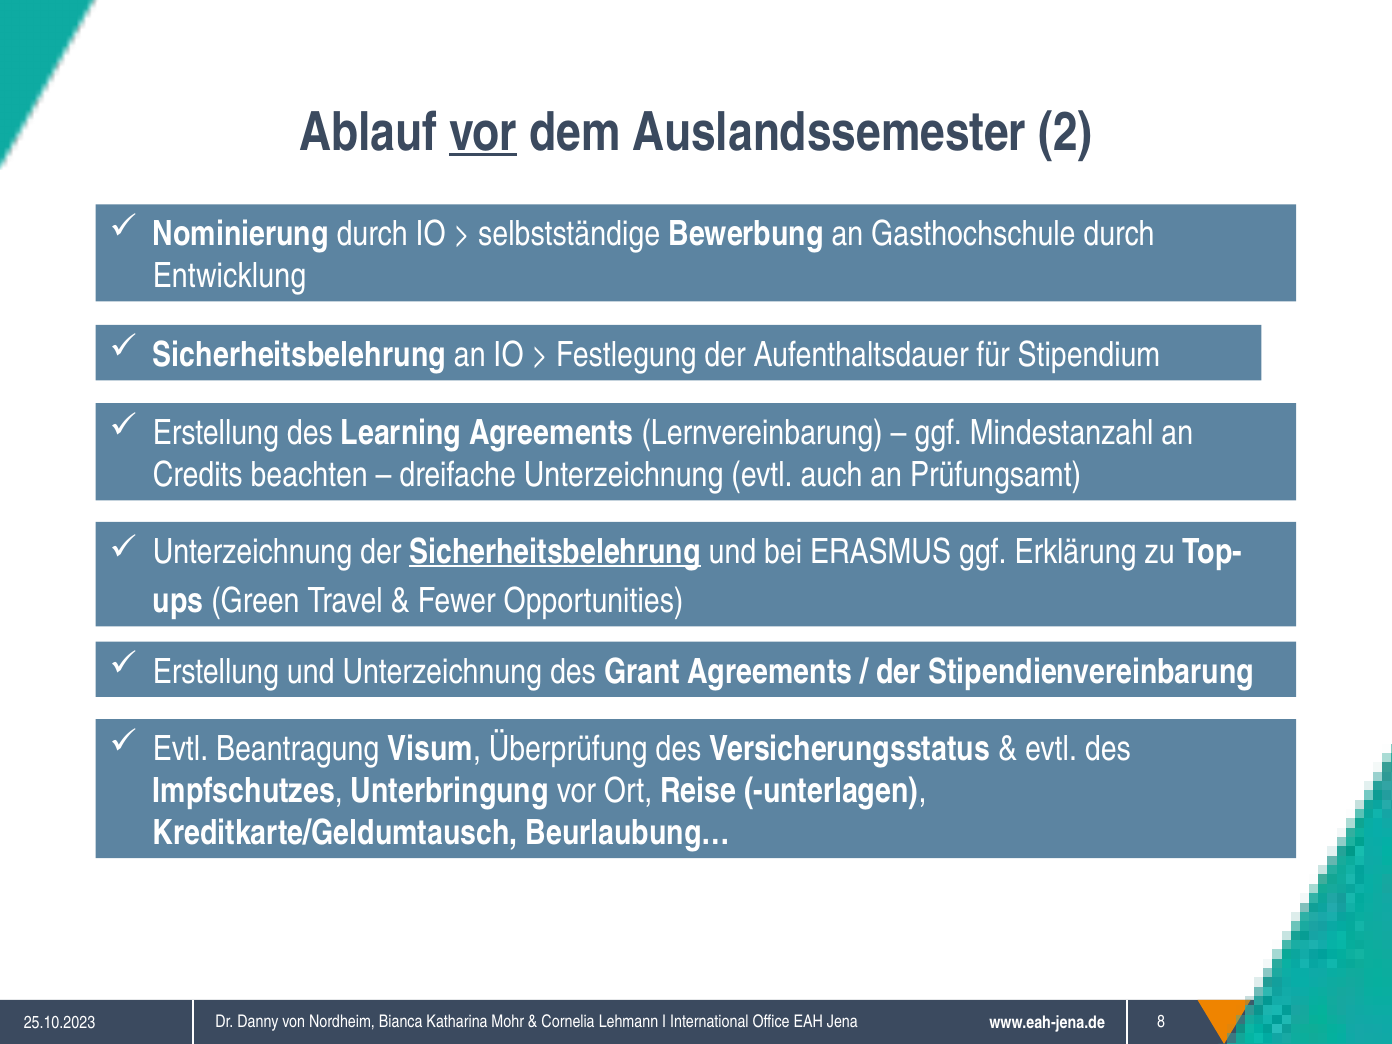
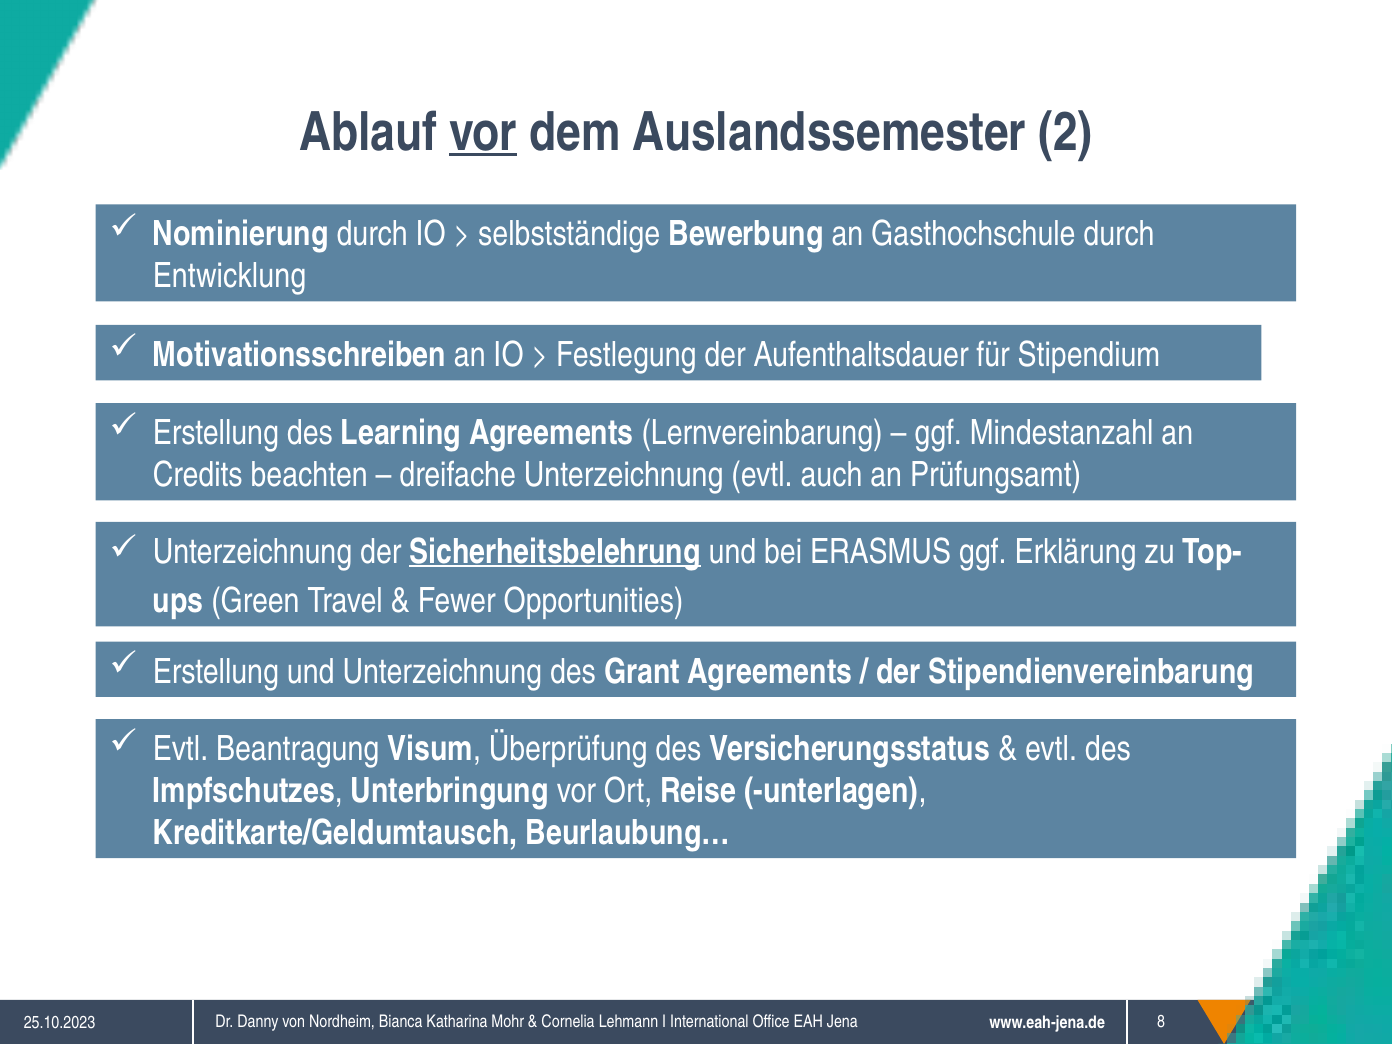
Sicherheitsbelehrung: Sicherheitsbelehrung -> Motivationsschreiben (299, 355)
